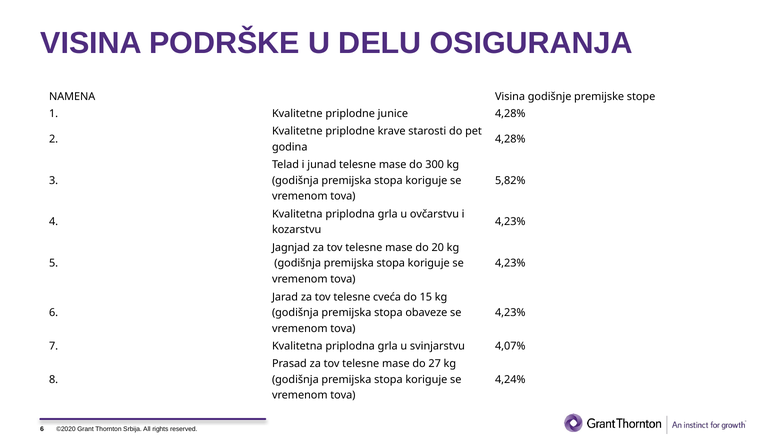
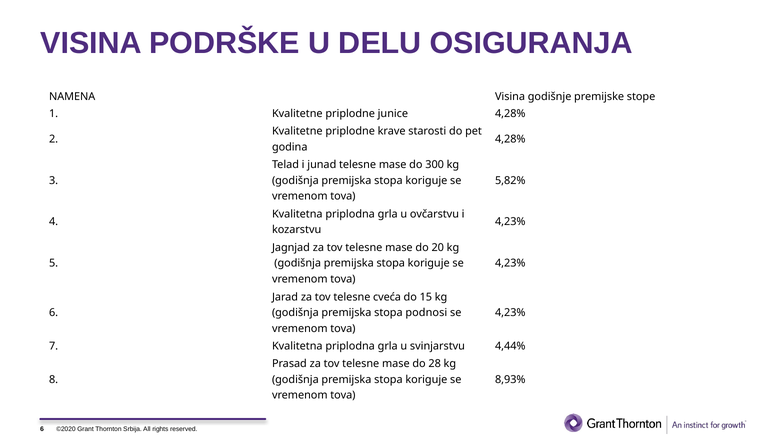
obaveze: obaveze -> podnosi (426, 313)
4,07%: 4,07% -> 4,44% (510, 346)
27: 27 -> 28 (435, 364)
4,24%: 4,24% -> 8,93% (510, 380)
